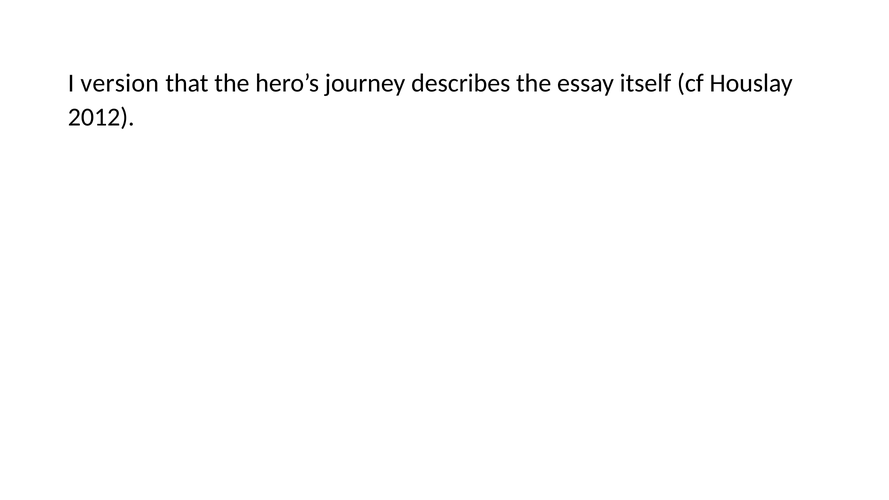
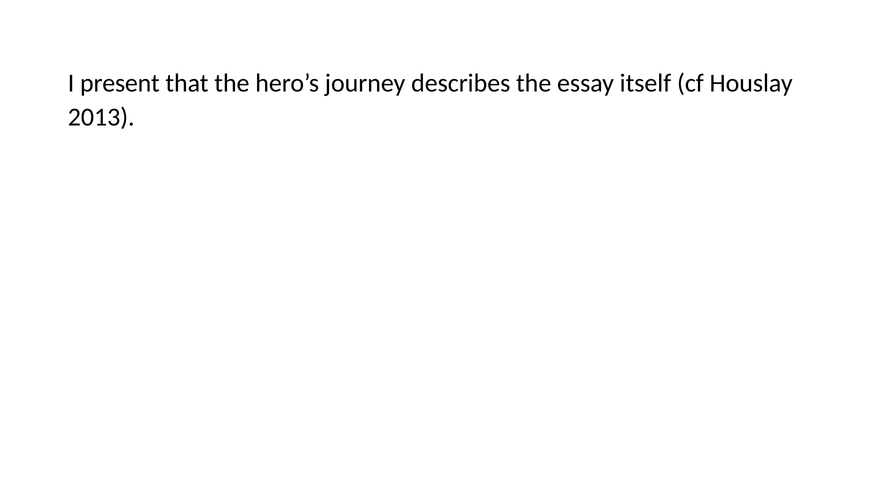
version: version -> present (120, 83)
2012: 2012 -> 2013 (101, 117)
